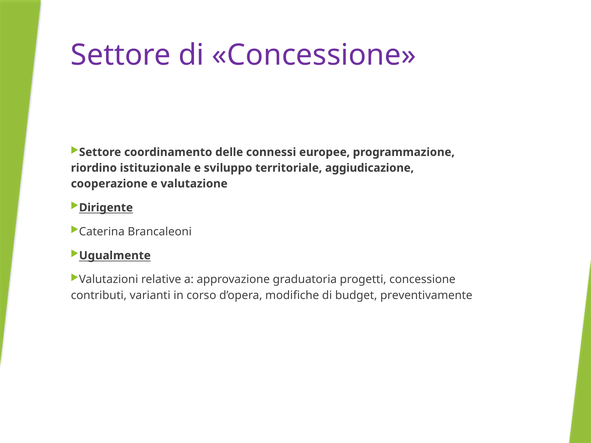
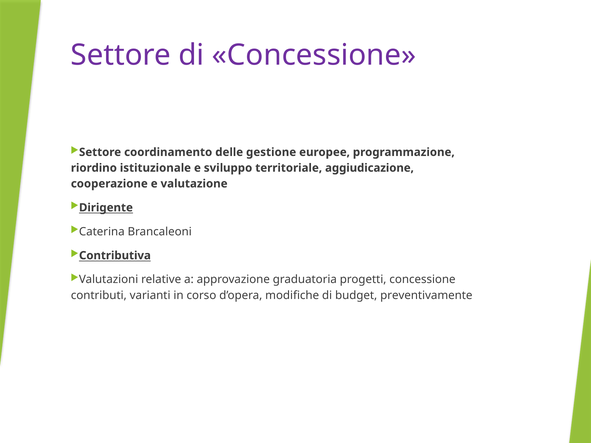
connessi: connessi -> gestione (271, 152)
Ugualmente: Ugualmente -> Contributiva (115, 256)
